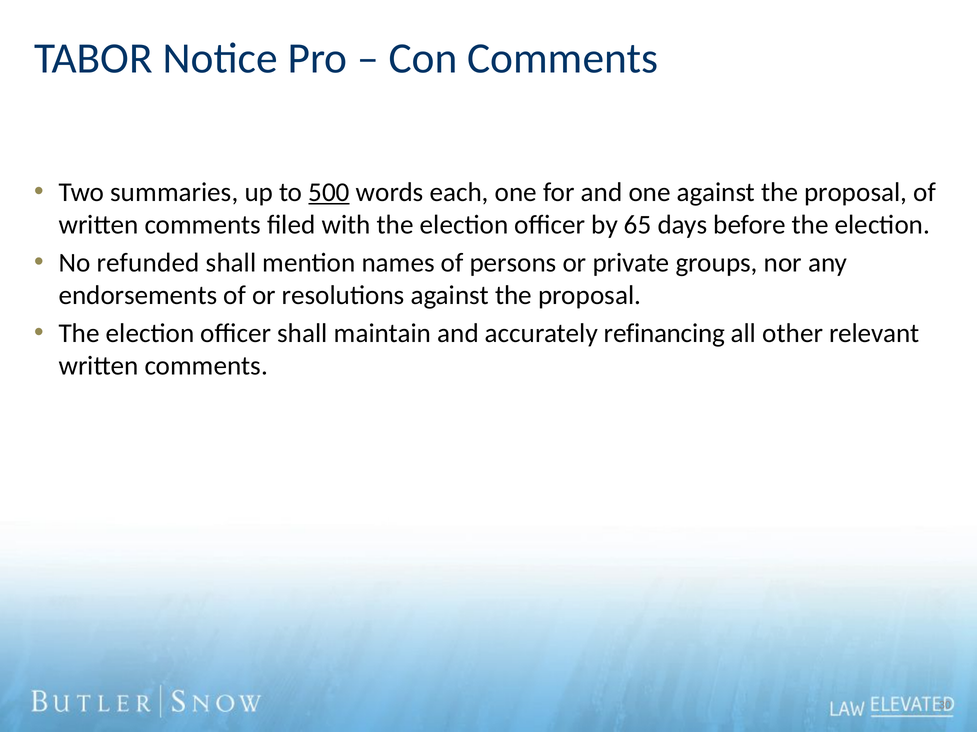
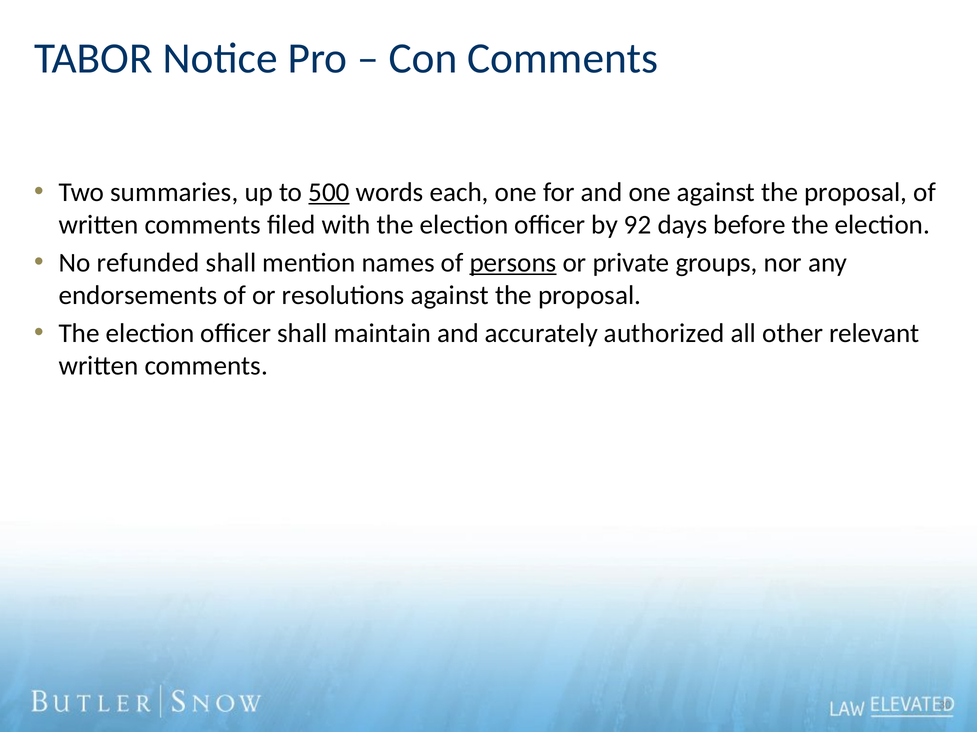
65: 65 -> 92 (638, 225)
persons underline: none -> present (513, 263)
refinancing: refinancing -> authorized (664, 334)
